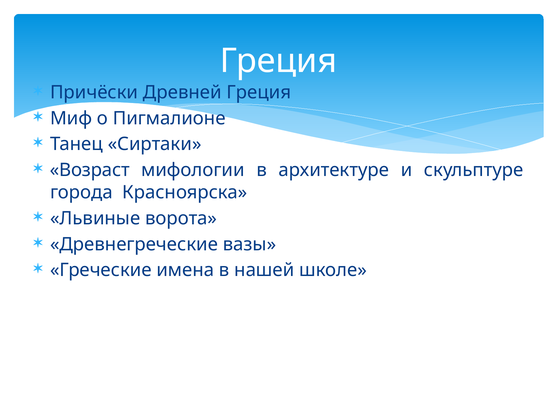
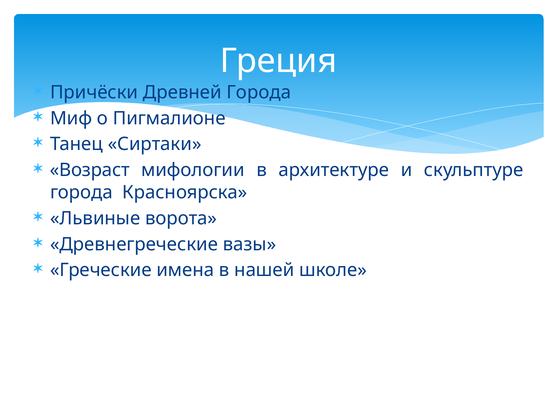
Древней Греция: Греция -> Города (259, 92)
